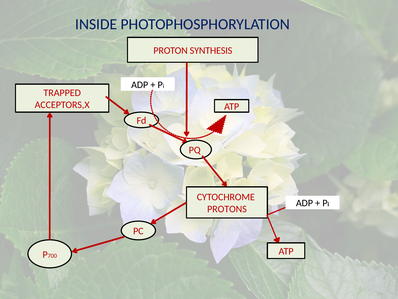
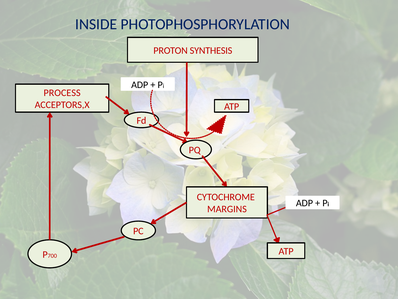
TRAPPED: TRAPPED -> PROCESS (62, 93)
PROTONS: PROTONS -> MARGINS (227, 209)
